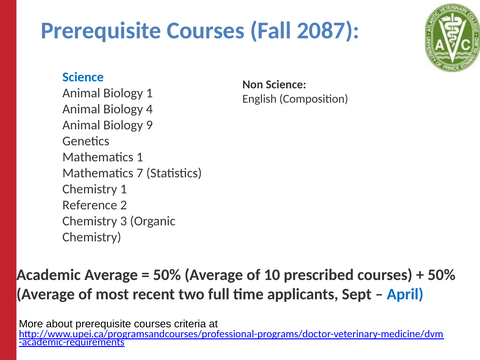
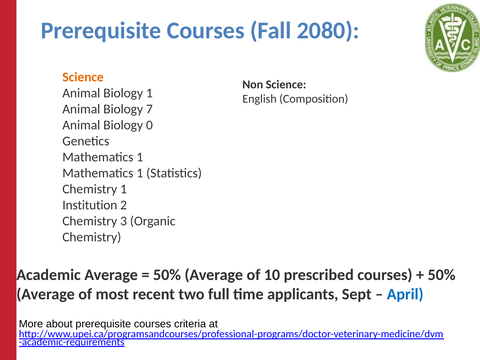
2087: 2087 -> 2080 (328, 31)
Science colour: blue -> orange (83, 77)
4: 4 -> 7 (149, 109)
9: 9 -> 0 (149, 125)
7: 7 -> 1 (140, 173)
Reference: Reference -> Institution (90, 205)
